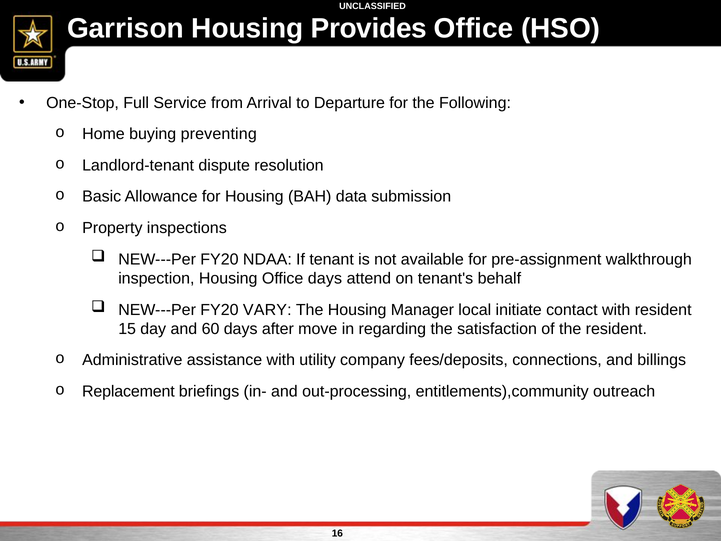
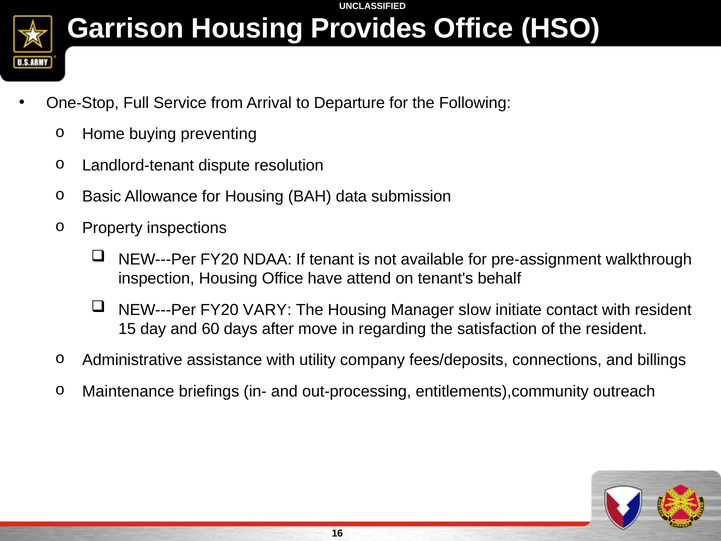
Office days: days -> have (325, 278)
local: local -> slow (475, 310)
Replacement: Replacement -> Maintenance (128, 391)
